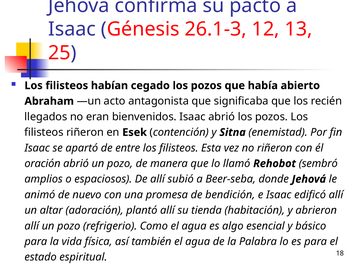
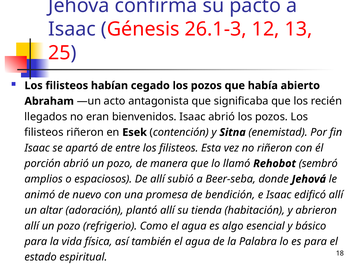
oración: oración -> porción (42, 164)
